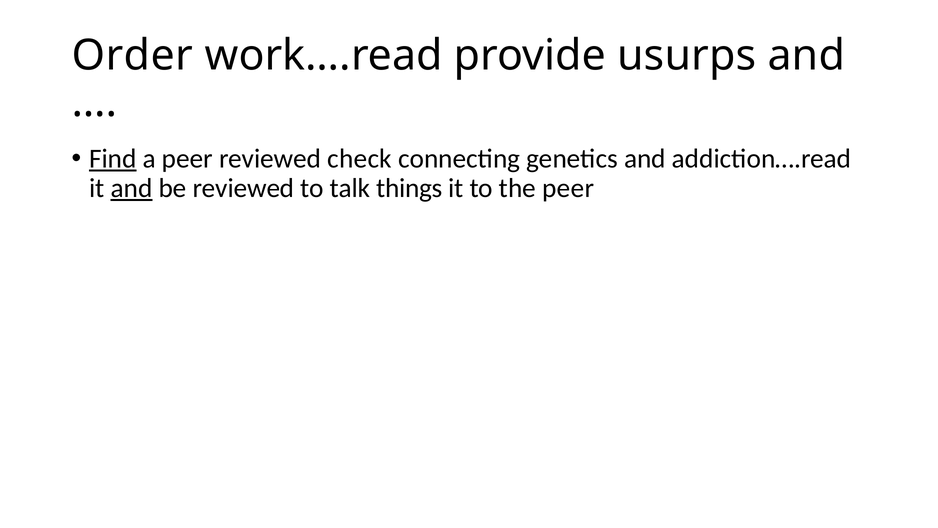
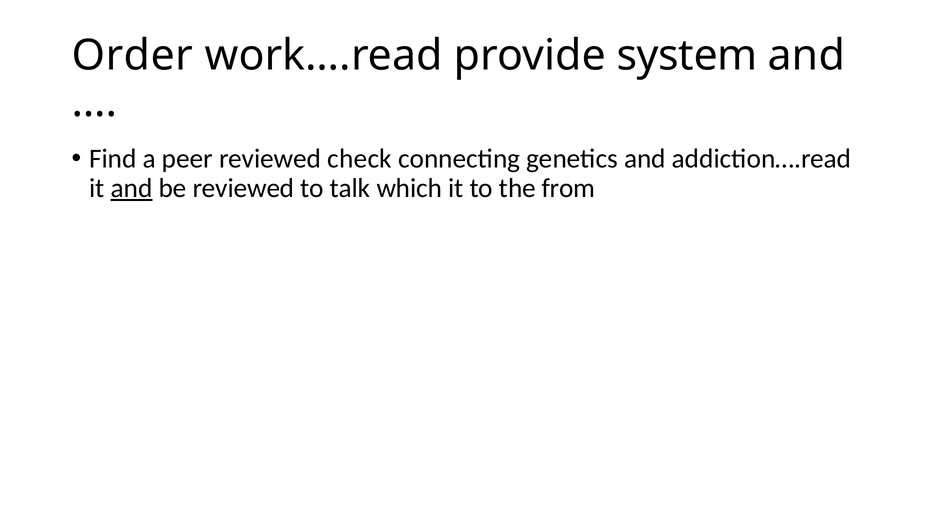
usurps: usurps -> system (687, 56)
Find underline: present -> none (113, 159)
things: things -> which (409, 188)
the peer: peer -> from (568, 188)
